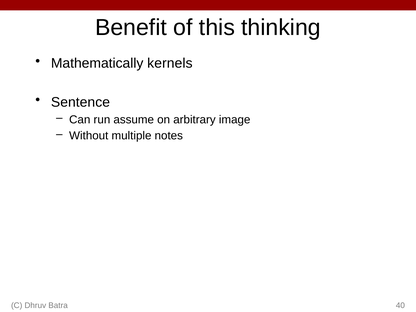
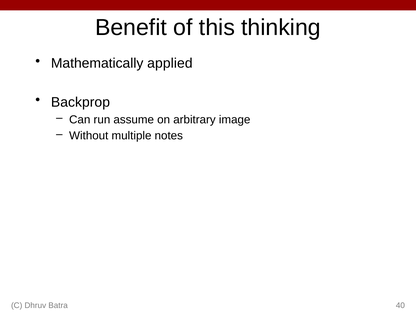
kernels: kernels -> applied (170, 63)
Sentence: Sentence -> Backprop (80, 102)
